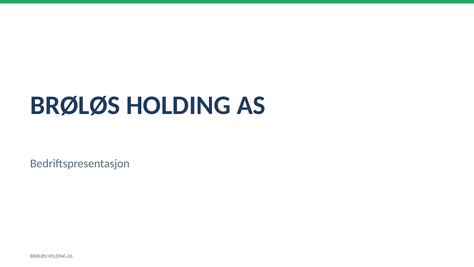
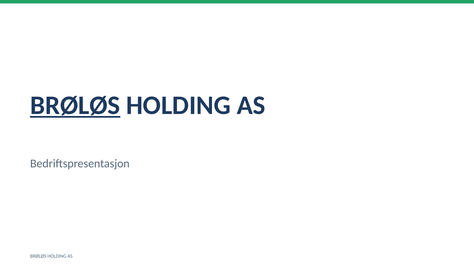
BRØLØS underline: none -> present (75, 105)
